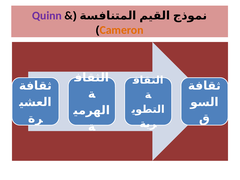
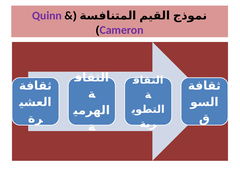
Cameron colour: orange -> purple (122, 30)
